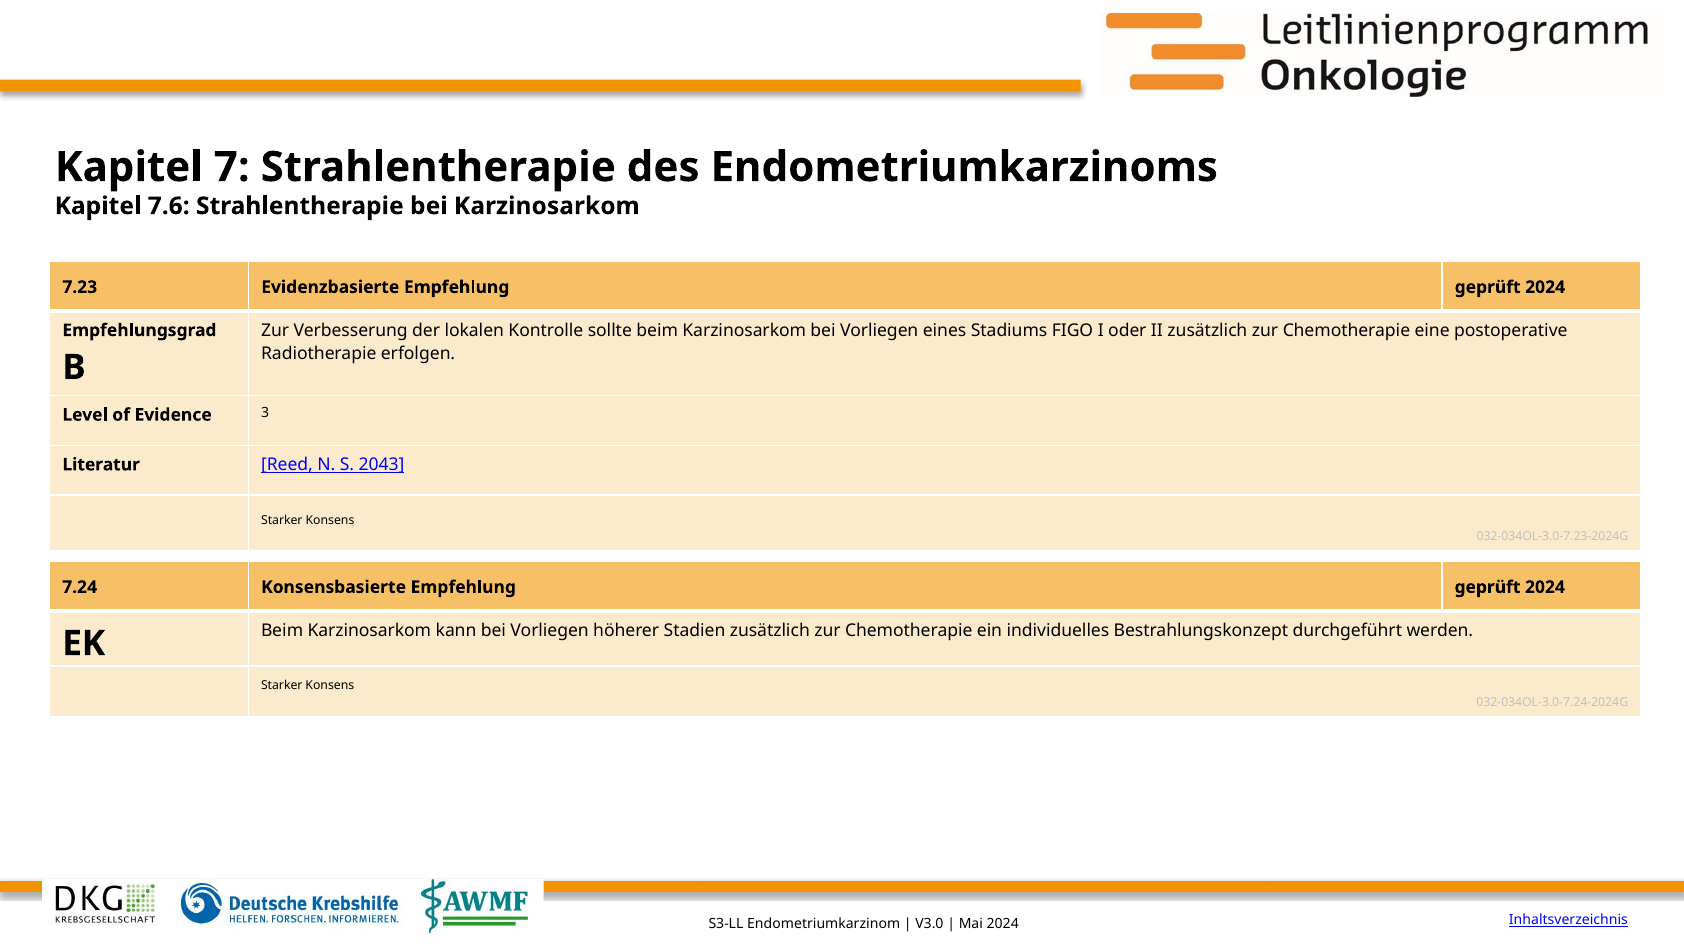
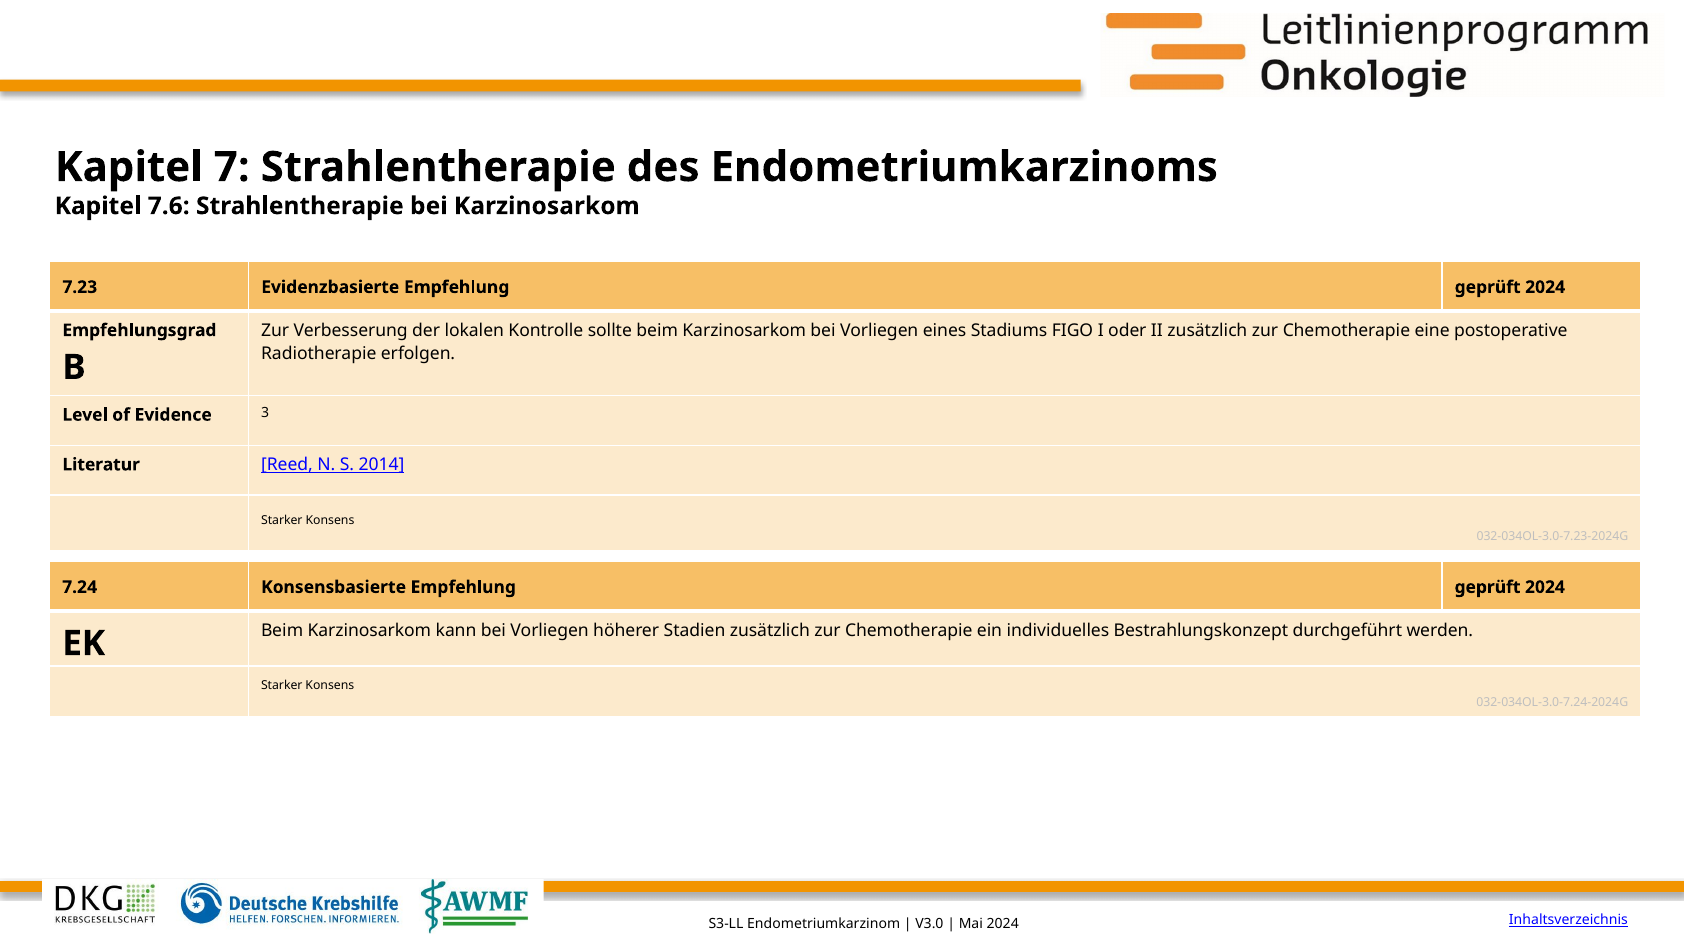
2043: 2043 -> 2014 (382, 464)
